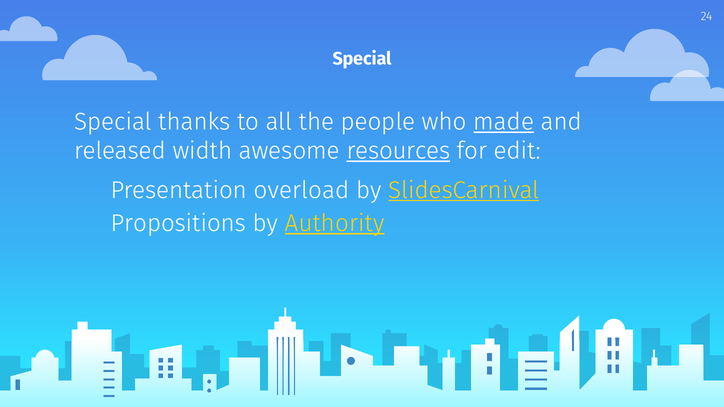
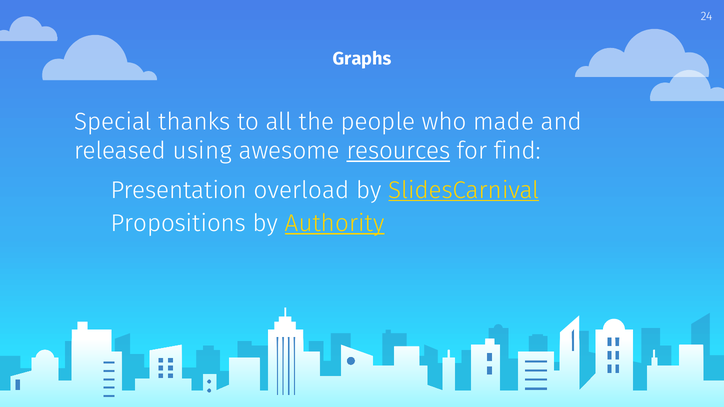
Special: Special -> Graphs (362, 59)
made underline: present -> none (504, 122)
width: width -> using (202, 151)
edit: edit -> find (517, 151)
